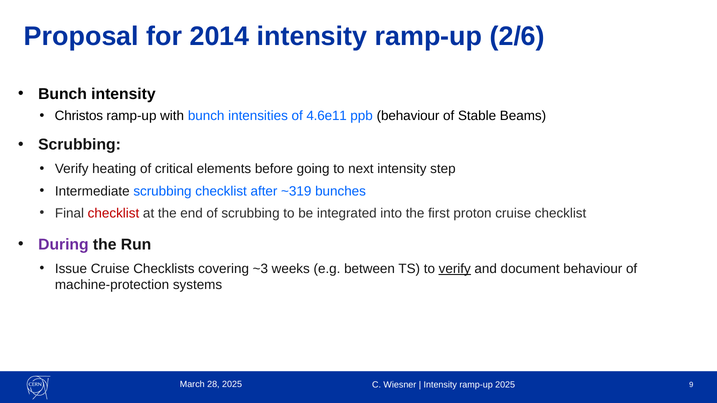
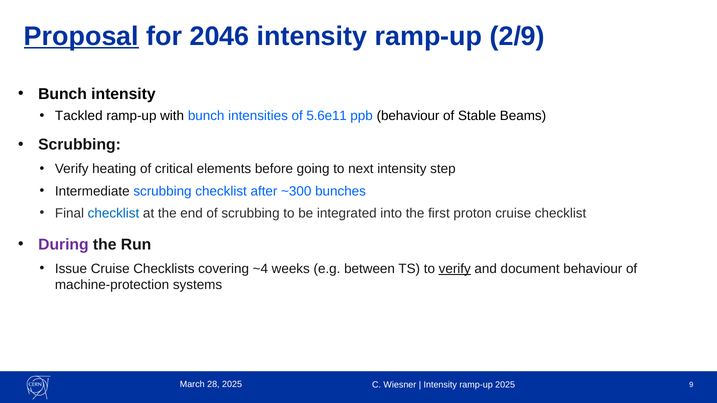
Proposal underline: none -> present (81, 36)
2014: 2014 -> 2046 (219, 36)
2/6: 2/6 -> 2/9 (517, 36)
Christos: Christos -> Tackled (79, 116)
4.6e11: 4.6e11 -> 5.6e11 (327, 116)
~319: ~319 -> ~300 (296, 191)
checklist colour: red -> blue (114, 213)
~3: ~3 -> ~4 (260, 269)
